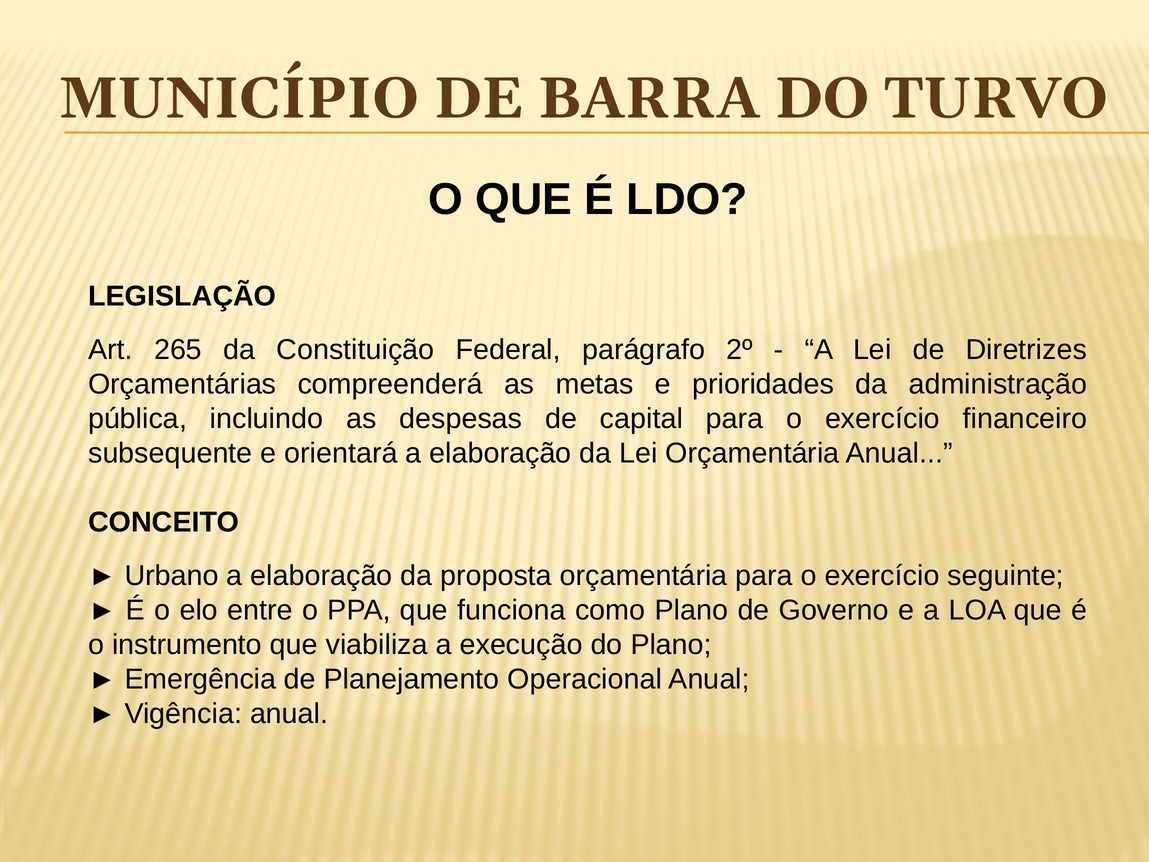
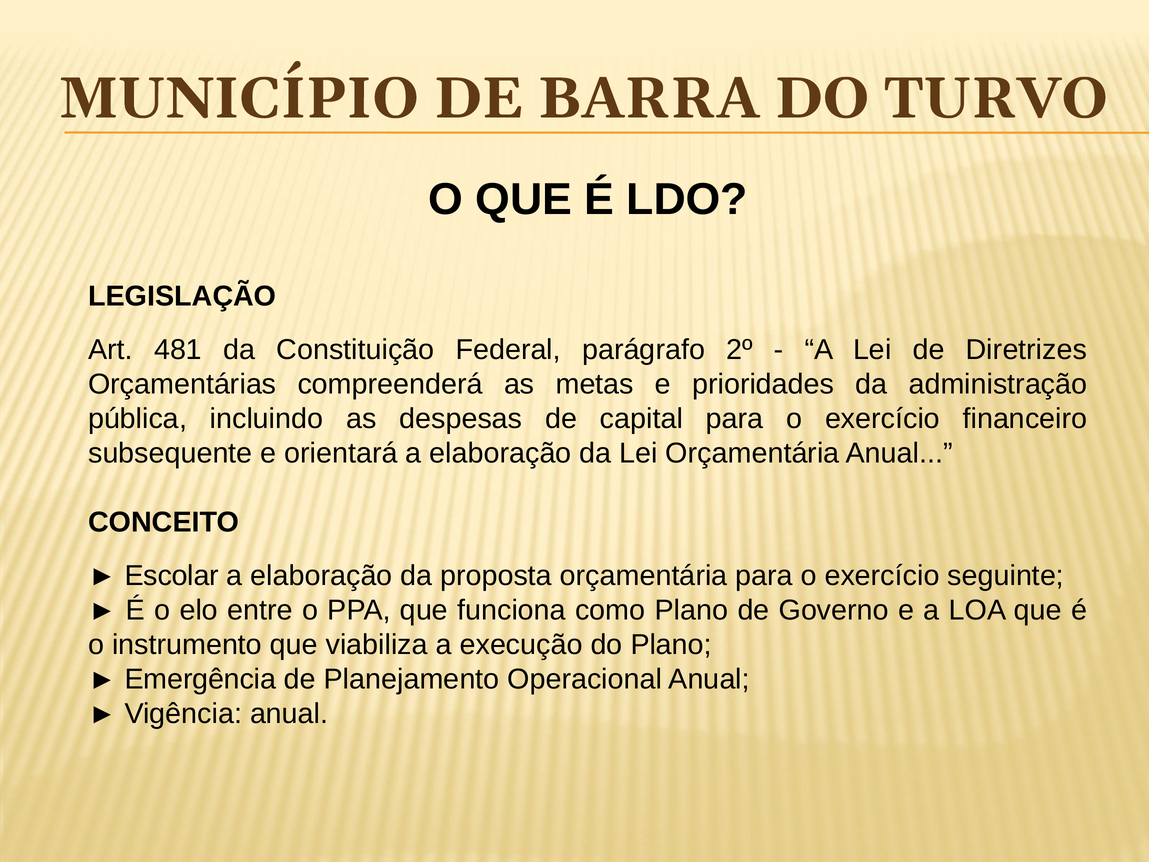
265: 265 -> 481 (178, 350)
Urbano: Urbano -> Escolar (172, 576)
